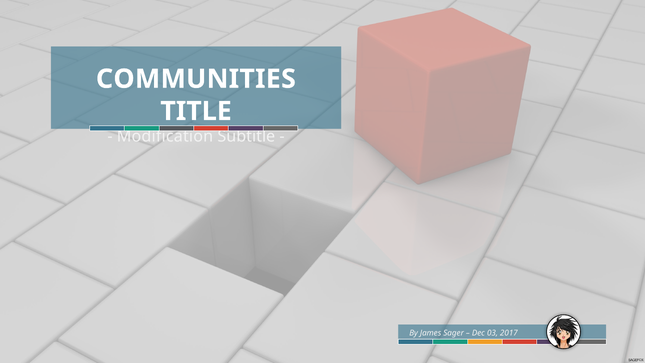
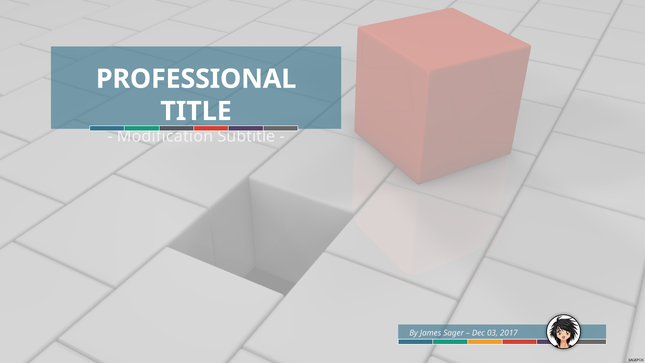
COMMUNITIES: COMMUNITIES -> PROFESSIONAL (196, 79)
